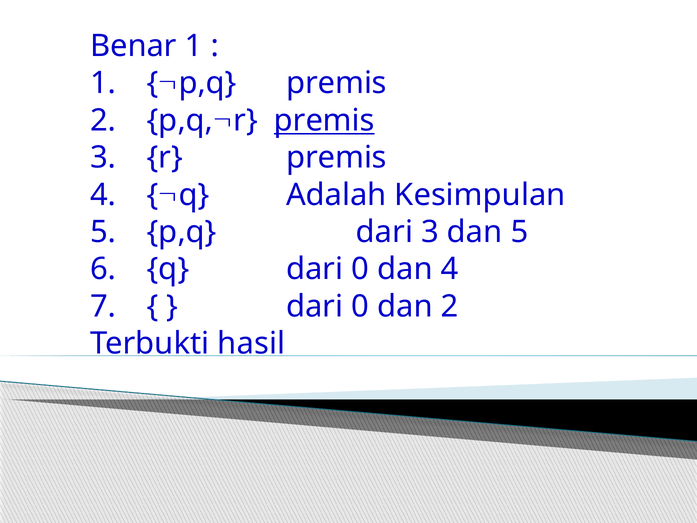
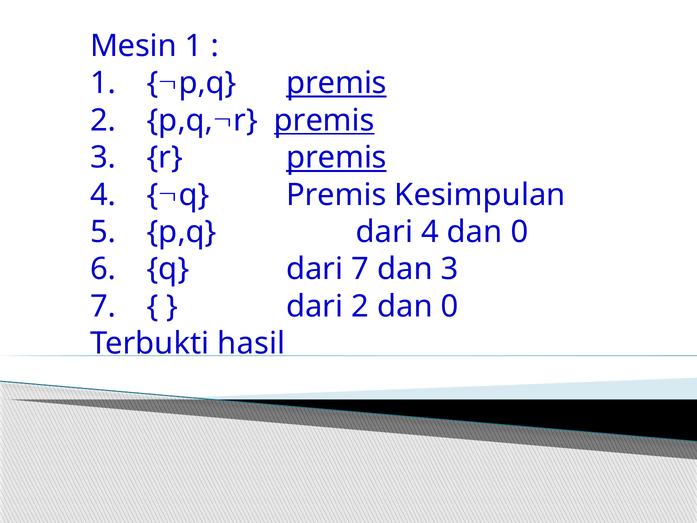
Benar: Benar -> Mesin (133, 46)
premis underline: none -> present (336, 83)
premis underline: none -> present (336, 158)
q Adalah: Adalah -> Premis (336, 195)
dari 3: 3 -> 4 (430, 232)
5: 5 -> 0 (519, 232)
q dari 0: 0 -> 7 (360, 269)
dan 4: 4 -> 3 (450, 269)
0: 0 -> 2 (360, 306)
2: 2 -> 0 (450, 306)
